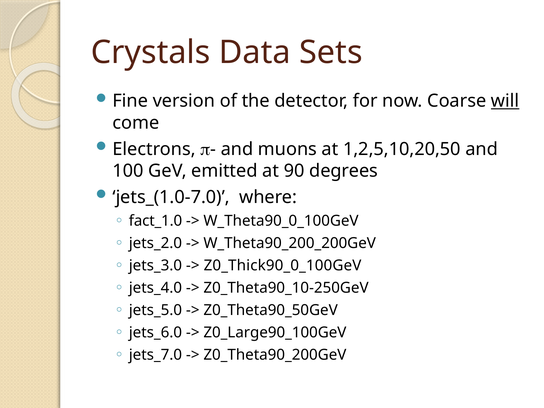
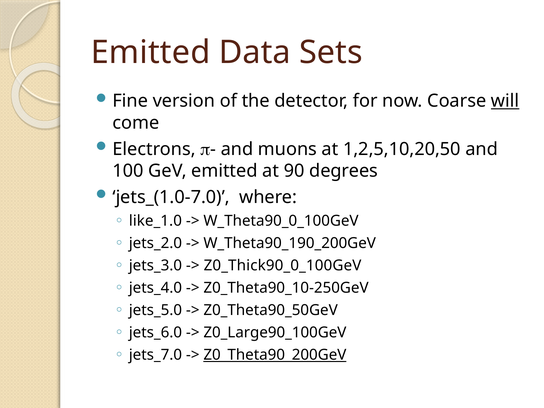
Crystals: Crystals -> Emitted (151, 53)
fact_1.0: fact_1.0 -> like_1.0 (155, 221)
W_Theta90_200_200GeV: W_Theta90_200_200GeV -> W_Theta90_190_200GeV (290, 243)
Z0_Theta90_200GeV underline: none -> present (275, 355)
